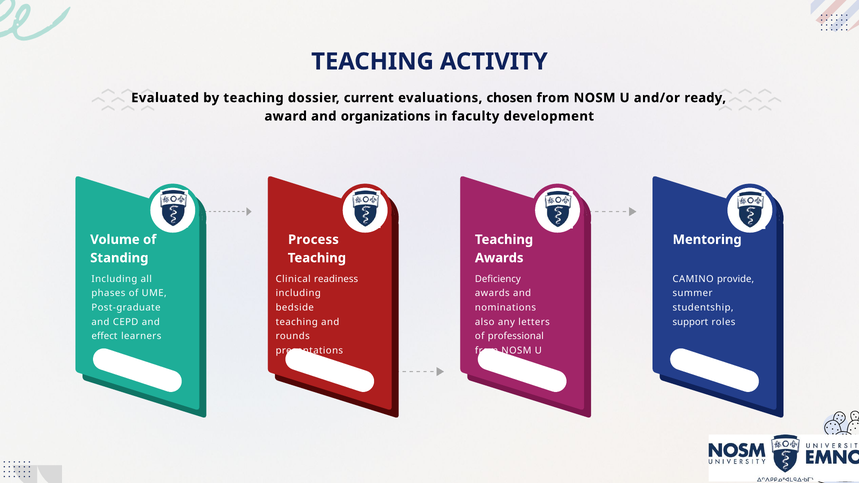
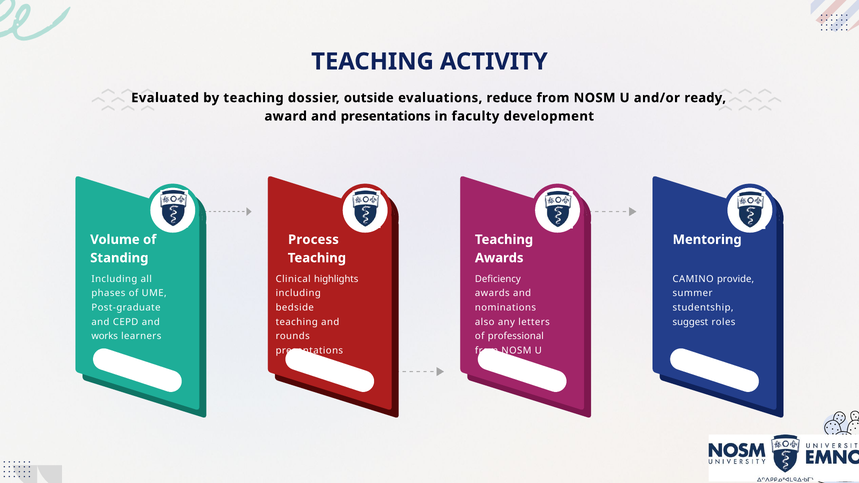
current: current -> outside (369, 98)
chosen: chosen -> reduce (509, 98)
and organizations: organizations -> presentations (386, 116)
readiness: readiness -> highlights (336, 279)
support: support -> suggest (690, 322)
effect: effect -> works (105, 336)
